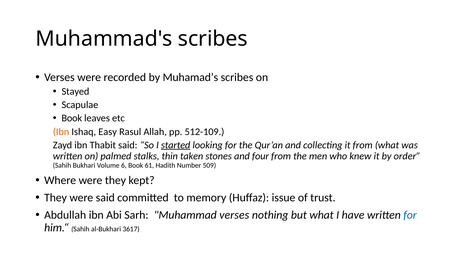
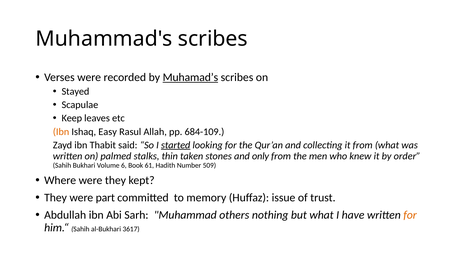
Muhamad’s underline: none -> present (190, 78)
Book: Book -> Keep (72, 119)
512-109: 512-109 -> 684-109 (204, 132)
four: four -> only (261, 156)
were said: said -> part (105, 198)
Muhammad verses: verses -> others (234, 216)
for colour: blue -> orange (410, 216)
